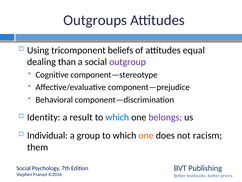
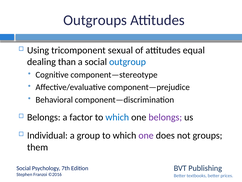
beliefs: beliefs -> sexual (120, 50)
outgroup colour: purple -> blue (128, 62)
Identity: Identity -> Belongs (44, 117)
result: result -> factor (81, 117)
one colour: orange -> purple (146, 135)
racism: racism -> groups (208, 135)
